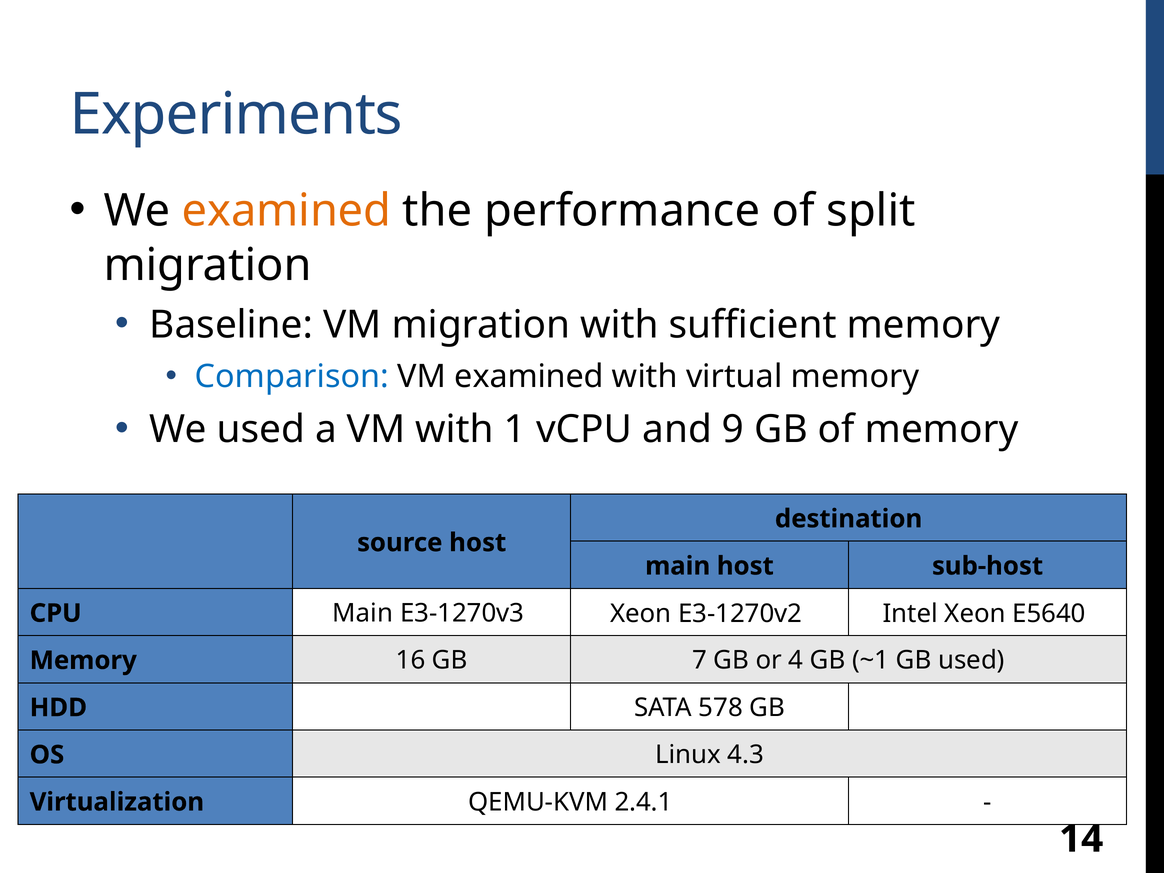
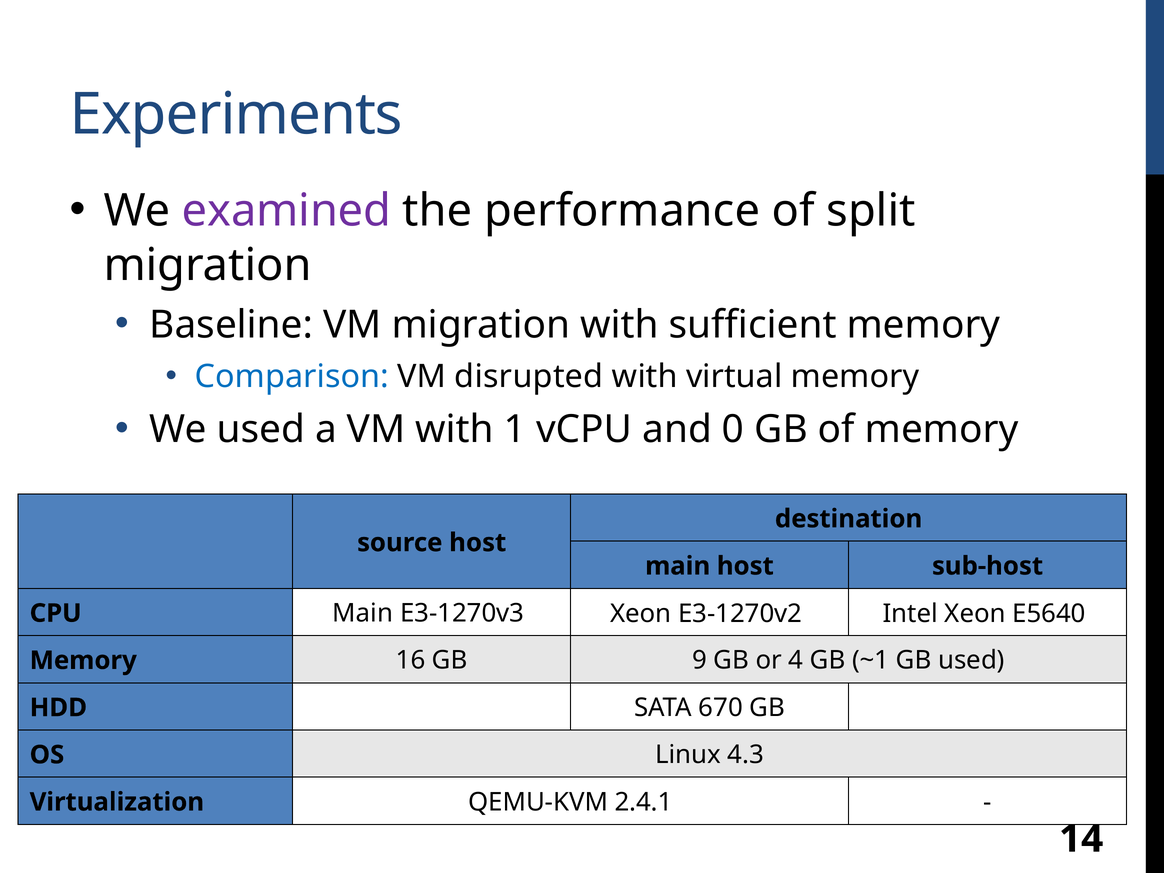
examined colour: orange -> purple (286, 211)
VM examined: examined -> disrupted (529, 377)
9: 9 -> 0 (733, 430)
7: 7 -> 9 (699, 660)
578: 578 -> 670 (721, 708)
